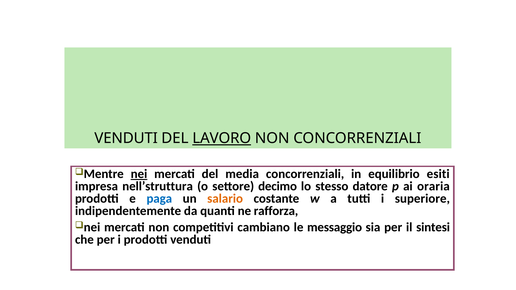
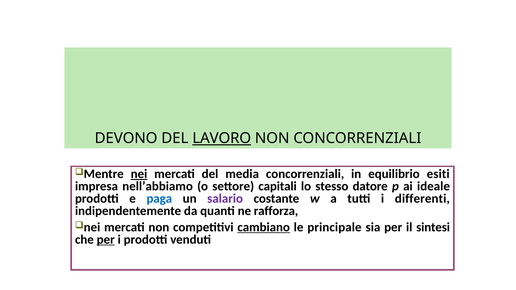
VENDUTI: VENDUTI -> DEVONO (126, 138)
nell’struttura: nell’struttura -> nell’abbiamo (158, 186)
decimo: decimo -> capitali (278, 186)
oraria: oraria -> ideale (433, 186)
salario colour: orange -> purple (225, 199)
superiore: superiore -> differenti (422, 199)
cambiano underline: none -> present (264, 227)
messaggio: messaggio -> principale (334, 227)
per underline: none -> present (106, 240)
